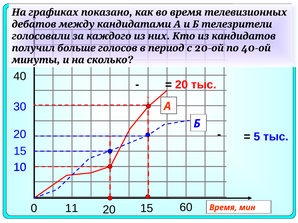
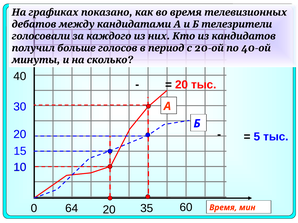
11: 11 -> 64 (72, 209)
15: 15 -> 35 (147, 209)
